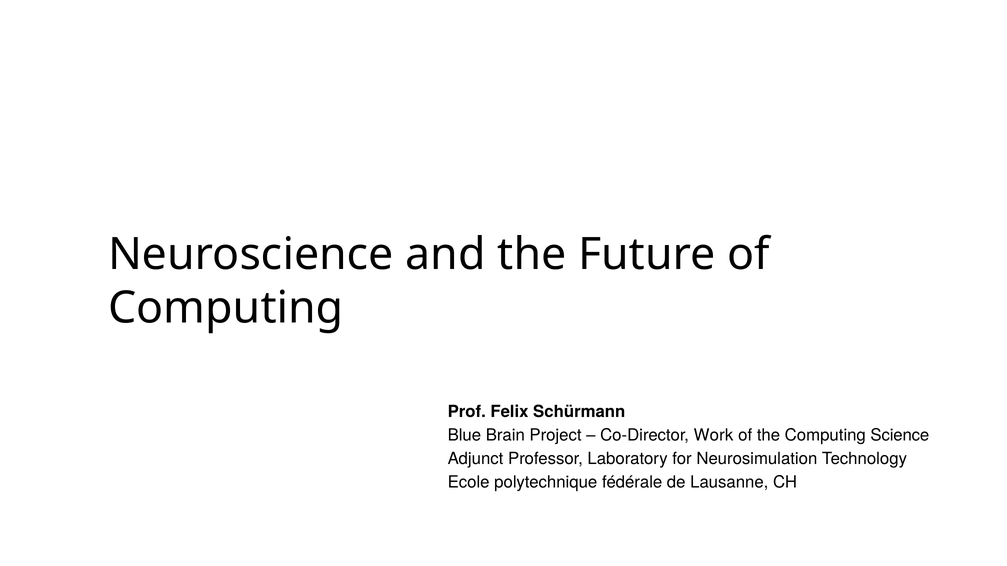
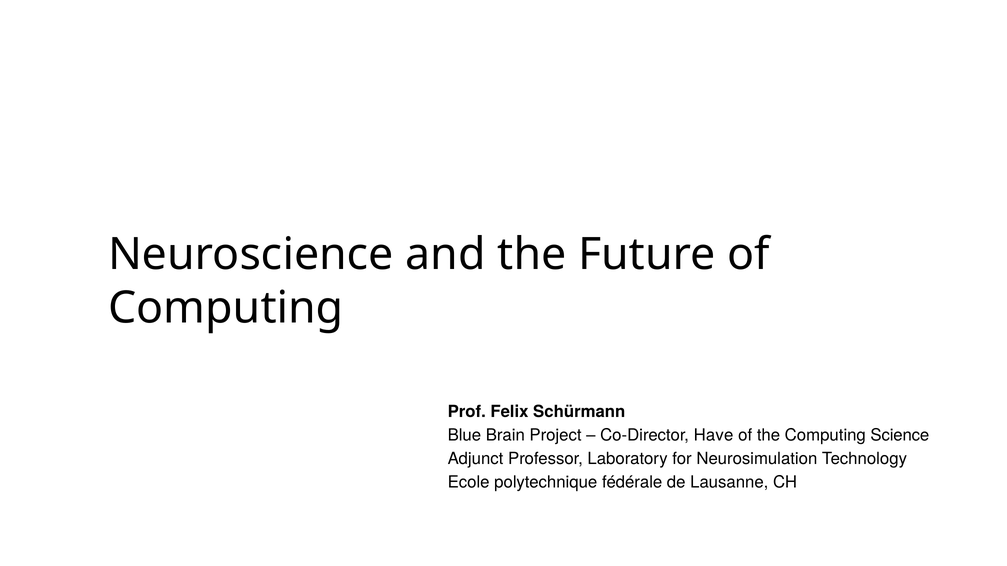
Work: Work -> Have (714, 435)
